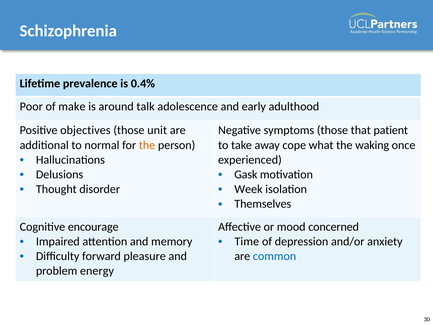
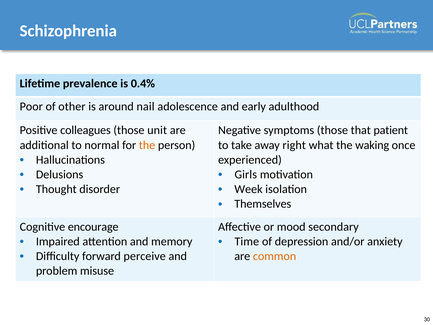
make: make -> other (72, 106)
talk: talk -> nail (146, 106)
objectives: objectives -> colleagues (85, 130)
cope: cope -> right (294, 145)
Gask: Gask -> Girls (246, 174)
concerned: concerned -> secondary (334, 227)
pleasure: pleasure -> perceive (145, 256)
common colour: blue -> orange (275, 256)
energy: energy -> misuse (97, 271)
